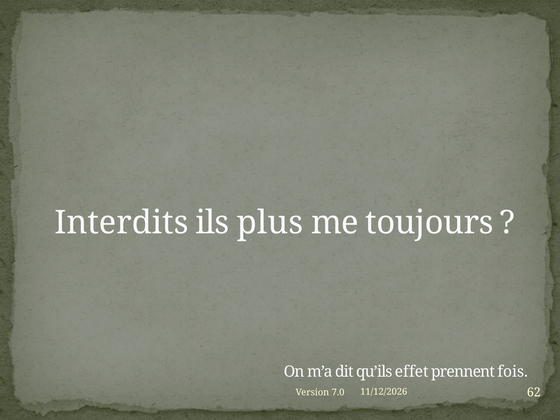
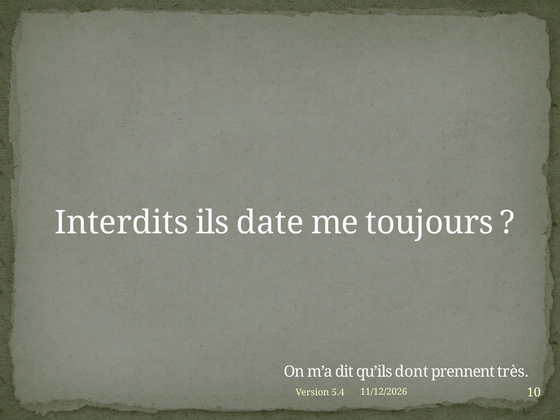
plus: plus -> date (270, 223)
effet: effet -> dont (412, 372)
fois: fois -> très (513, 372)
62: 62 -> 10 (534, 392)
7.0: 7.0 -> 5.4 (338, 392)
